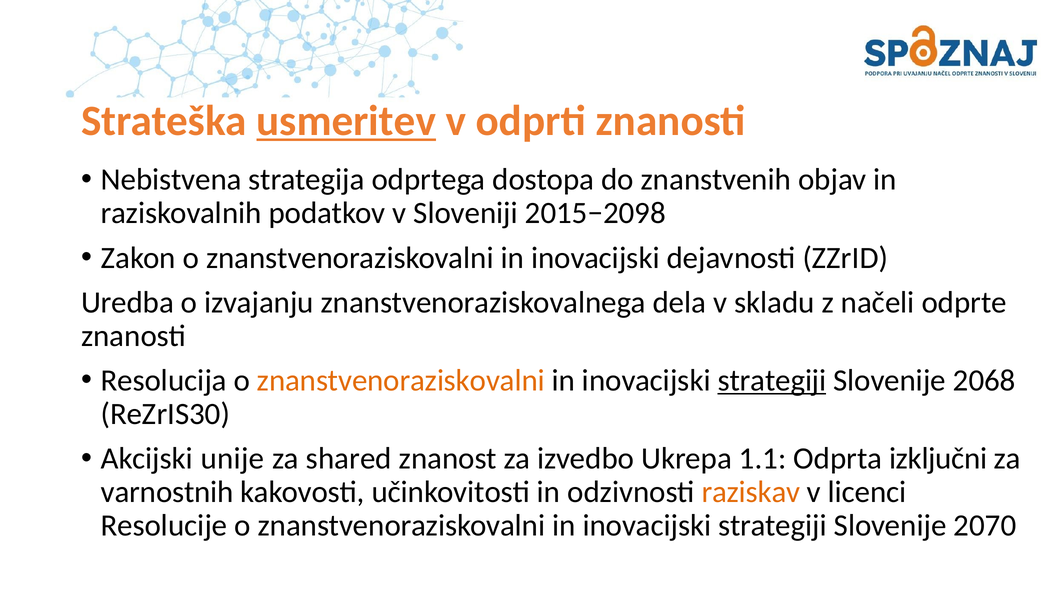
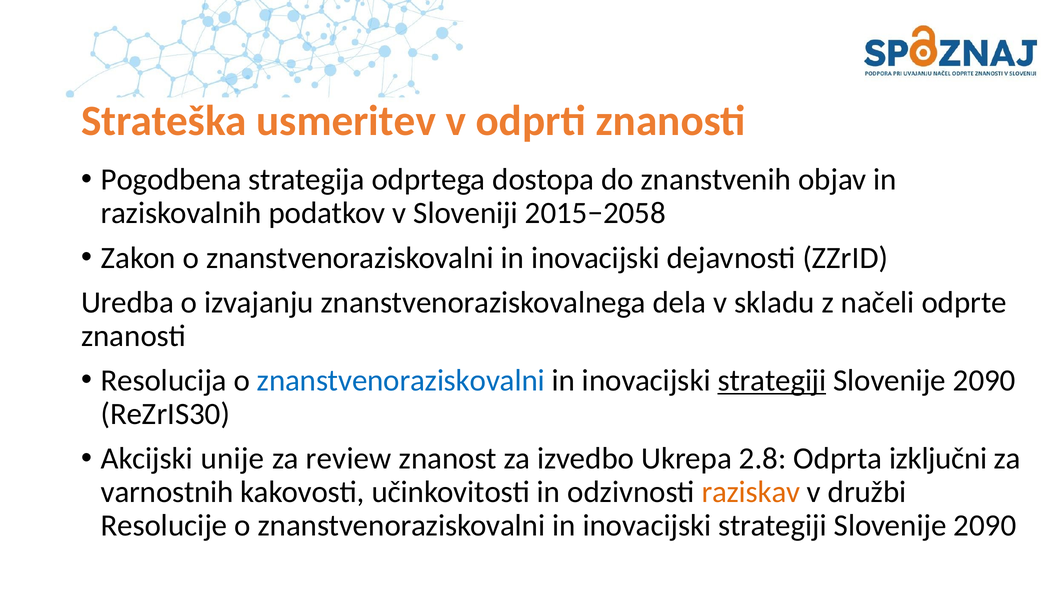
usmeritev underline: present -> none (346, 121)
Nebistvena: Nebistvena -> Pogodbena (171, 180)
2015−2098: 2015−2098 -> 2015−2058 (595, 213)
znanstvenoraziskovalni colour: orange -> blue (401, 380)
2068: 2068 -> 2090 (984, 380)
shared: shared -> review (349, 458)
1.1: 1.1 -> 2.8 (763, 458)
licenci: licenci -> družbi (867, 492)
2070: 2070 -> 2090 (985, 525)
